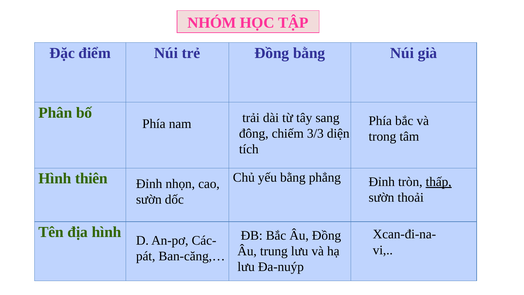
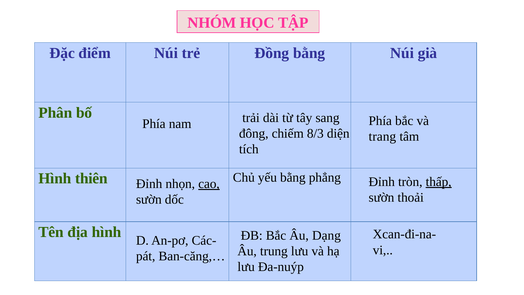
3/3: 3/3 -> 8/3 (315, 133)
trong: trong -> trang (382, 136)
cao underline: none -> present (209, 184)
Âu Đồng: Đồng -> Dạng (326, 235)
